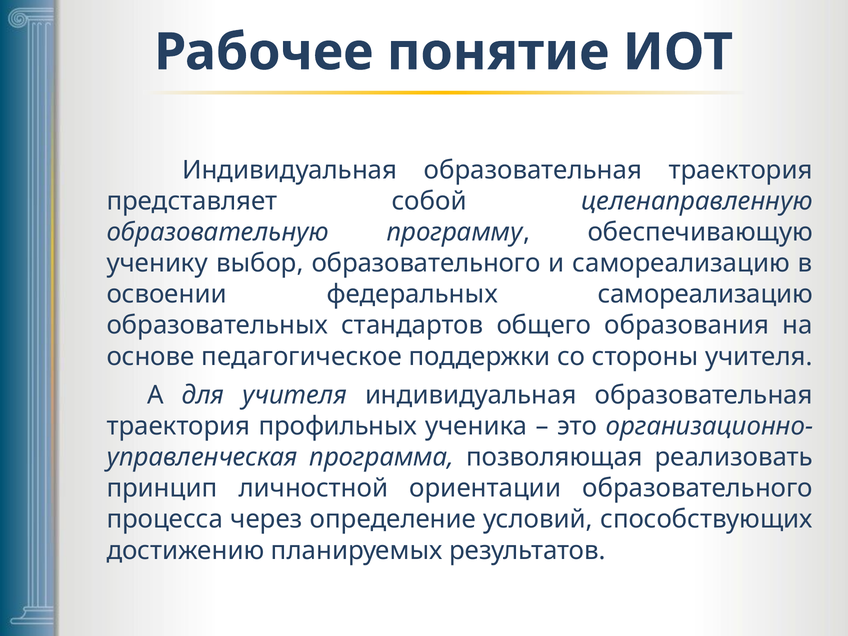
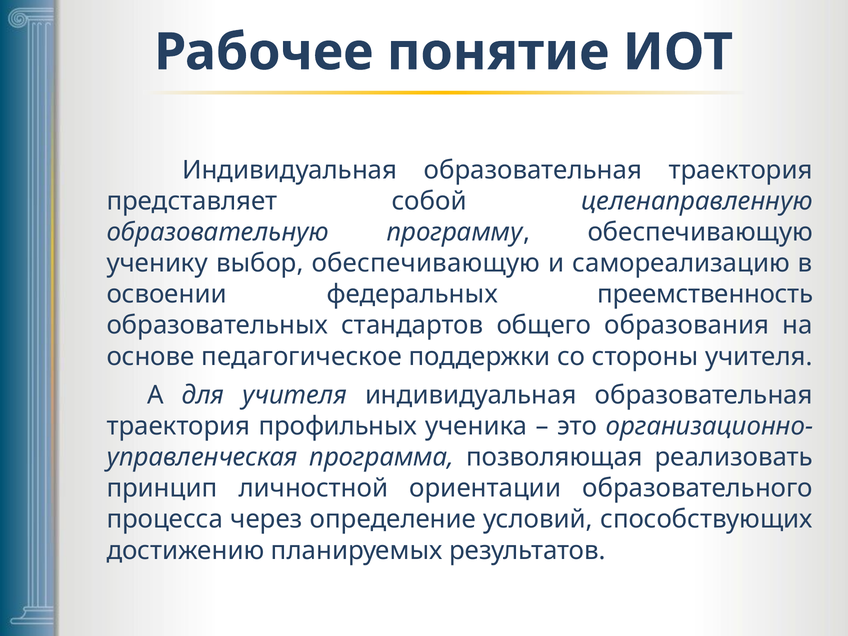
выбор образовательного: образовательного -> обеспечивающую (426, 263)
федеральных самореализацию: самореализацию -> преемственность (705, 294)
